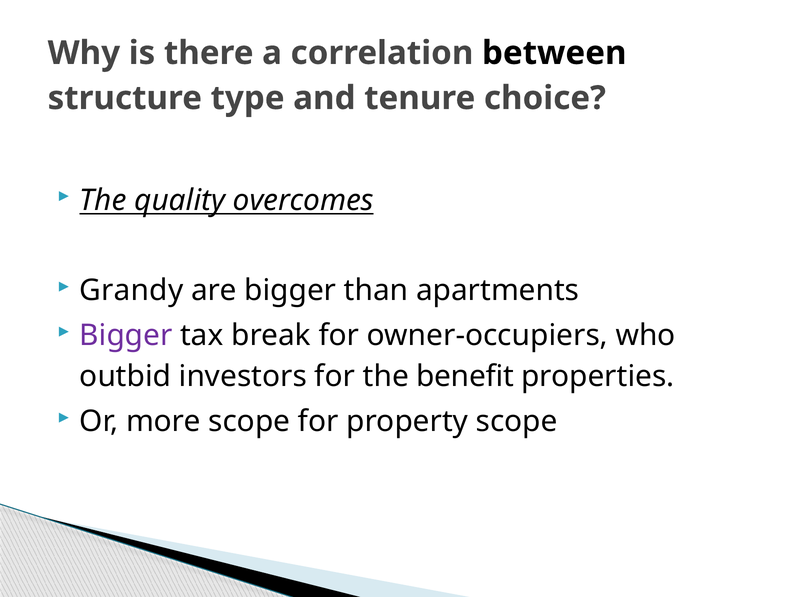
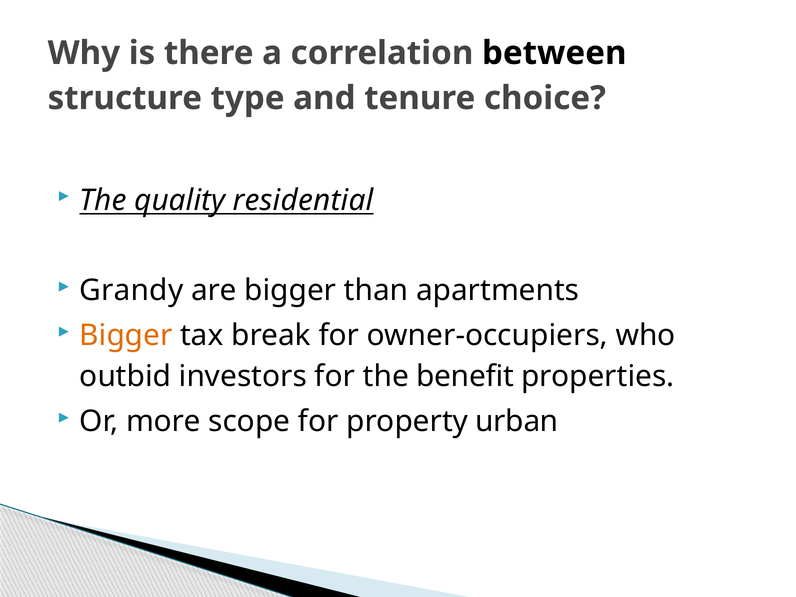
overcomes: overcomes -> residential (303, 200)
Bigger colour: purple -> orange (126, 336)
property scope: scope -> urban (517, 422)
